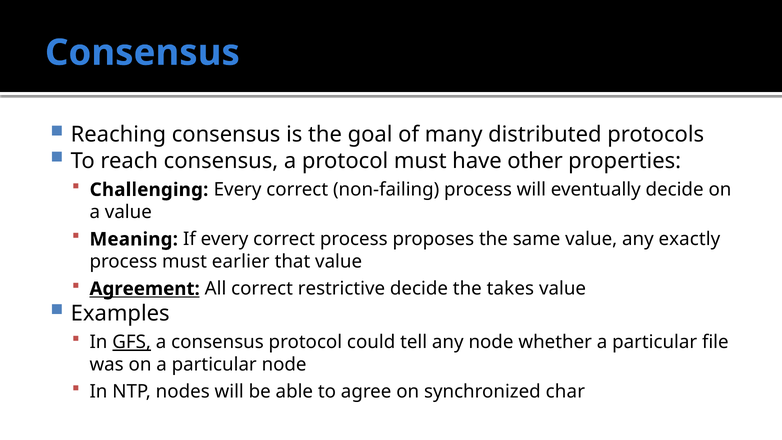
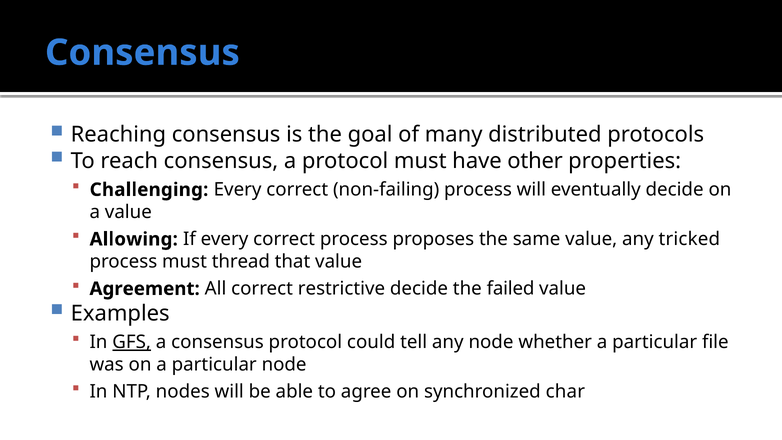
Meaning: Meaning -> Allowing (134, 239)
exactly: exactly -> tricked (689, 239)
earlier: earlier -> thread (241, 262)
Agreement underline: present -> none (145, 289)
takes: takes -> failed (511, 289)
